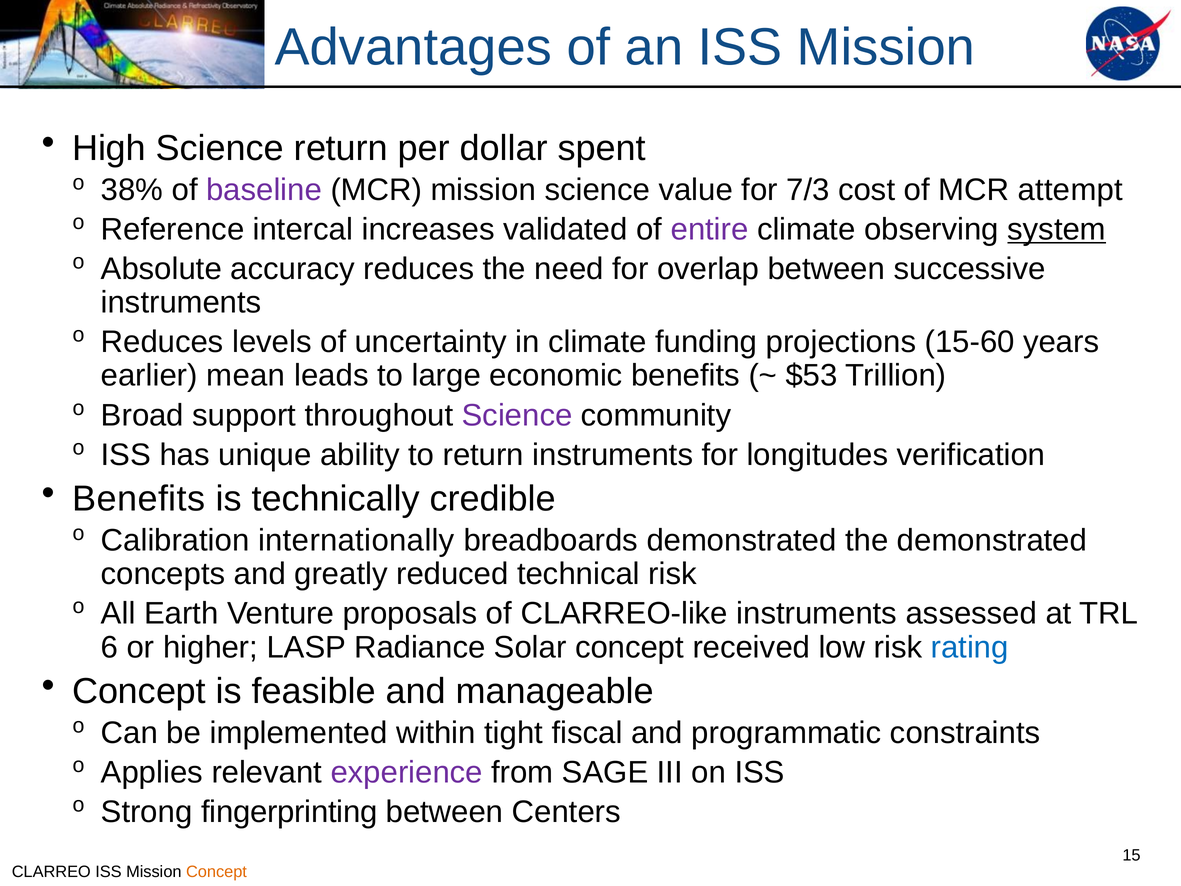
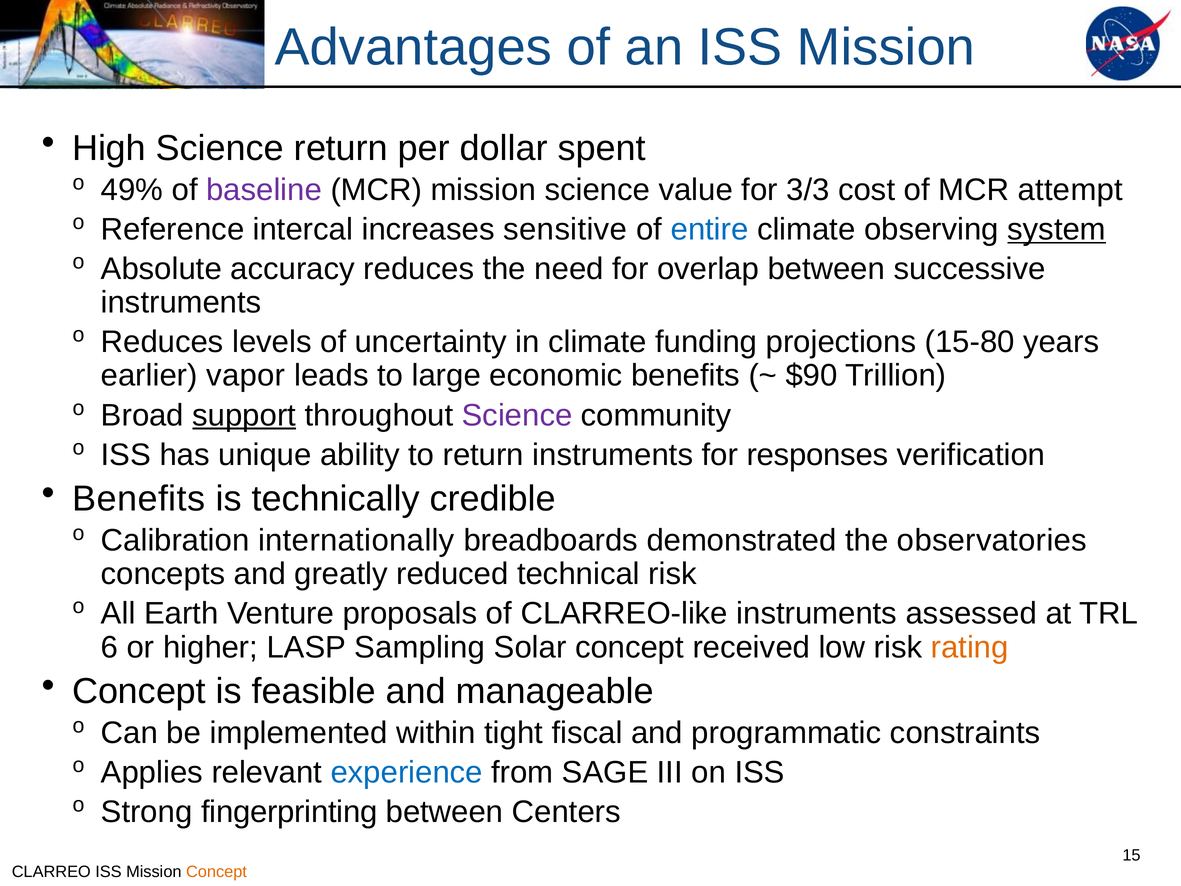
38%: 38% -> 49% (132, 190)
7/3: 7/3 -> 3/3 (808, 190)
validated: validated -> sensitive (565, 229)
entire colour: purple -> blue (710, 229)
15-60: 15-60 -> 15-80 (970, 342)
mean: mean -> vapor (246, 376)
$53: $53 -> $90 (812, 376)
support underline: none -> present (244, 415)
longitudes: longitudes -> responses (817, 455)
the demonstrated: demonstrated -> observatories (992, 540)
Radiance: Radiance -> Sampling (420, 647)
rating colour: blue -> orange (970, 647)
experience colour: purple -> blue (407, 772)
